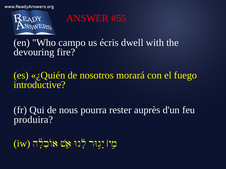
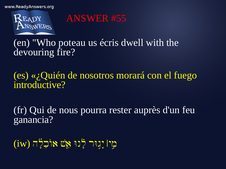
campo: campo -> poteau (72, 43)
produira: produira -> ganancia (33, 120)
